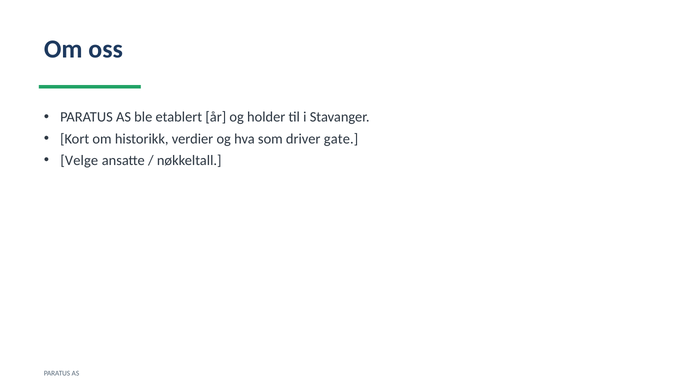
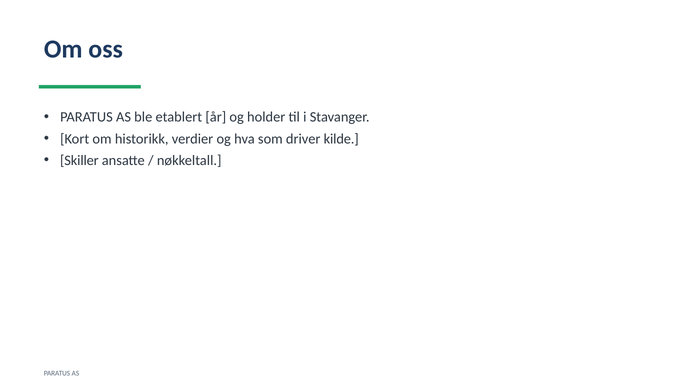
gate: gate -> kilde (341, 139)
Velge: Velge -> Skiller (79, 160)
